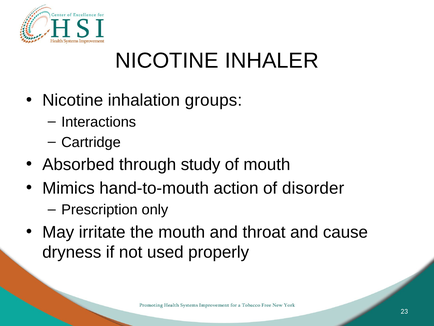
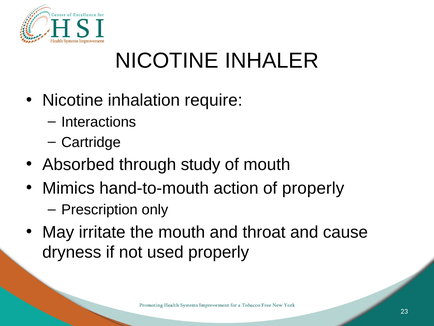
groups: groups -> require (213, 100)
of disorder: disorder -> properly (313, 188)
